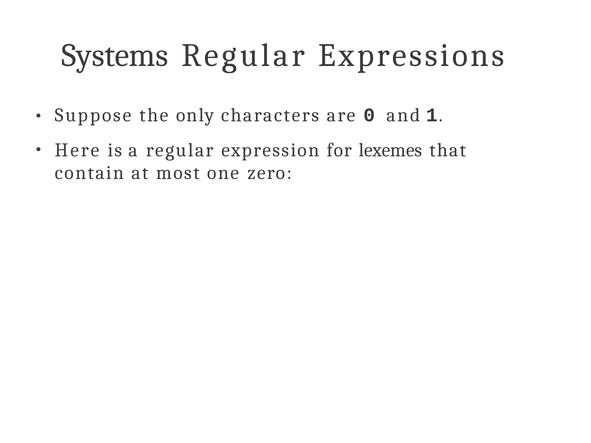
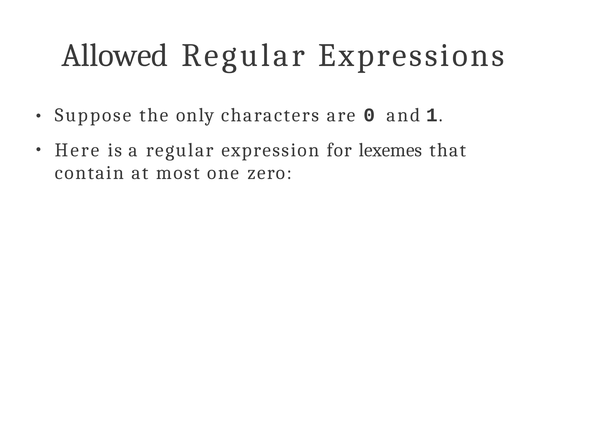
Systems: Systems -> Allowed (115, 55)
